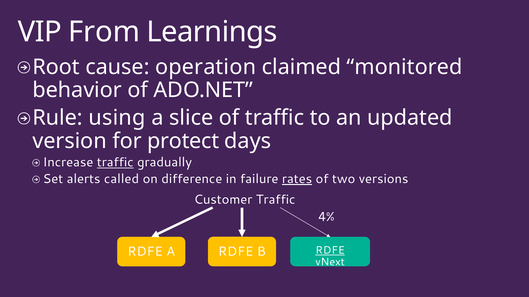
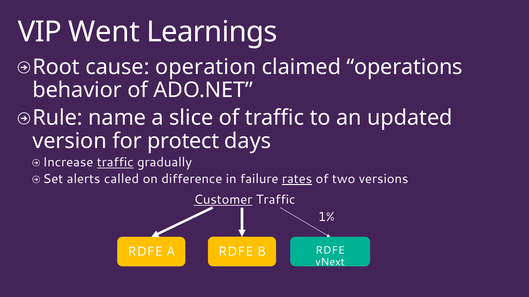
From: From -> Went (104, 32)
monitored: monitored -> operations (405, 67)
using: using -> name (117, 118)
Customer underline: none -> present (223, 200)
4%: 4% -> 1% (326, 217)
RDFE underline: present -> none (330, 251)
